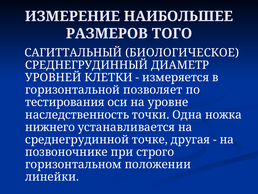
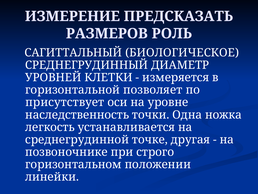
НАИБОЛЬШЕЕ: НАИБОЛЬШЕЕ -> ПРЕДСКАЗАТЬ (178, 16)
ТОГО: ТОГО -> РОЛЬ (172, 33)
тестирования: тестирования -> присутствует (65, 102)
нижнего: нижнего -> легкость (50, 127)
